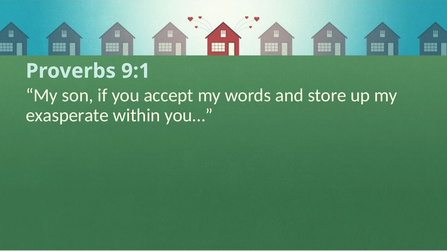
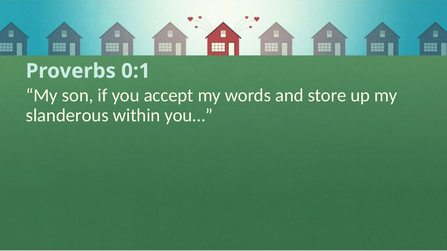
9:1: 9:1 -> 0:1 (136, 71)
exasperate: exasperate -> slanderous (67, 116)
